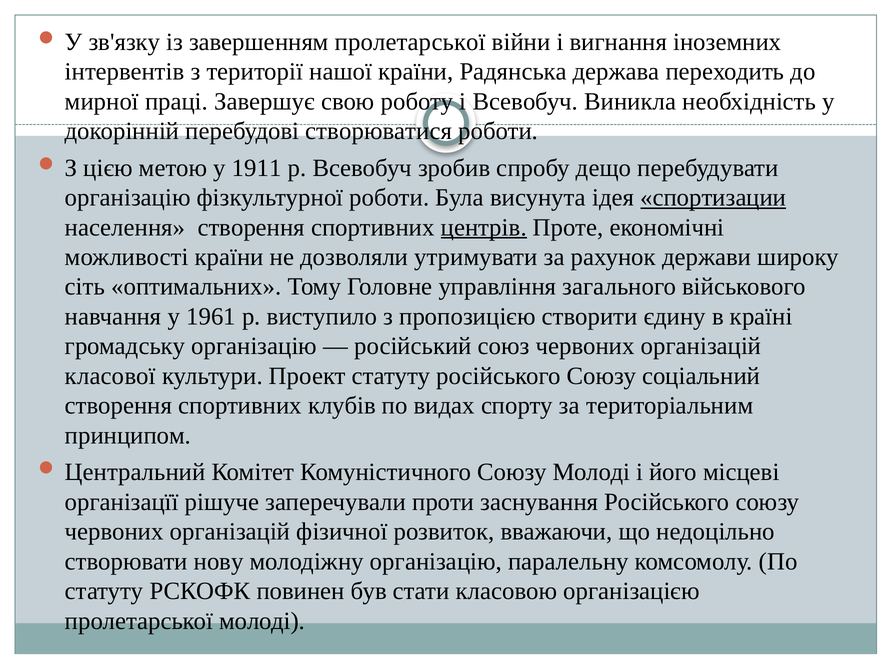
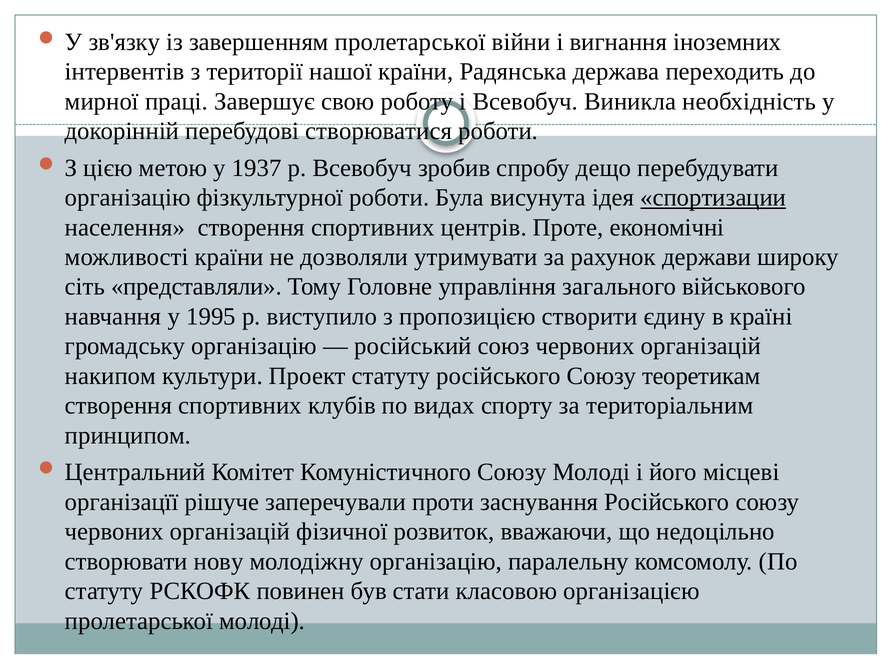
1911: 1911 -> 1937 (257, 168)
центрів underline: present -> none (484, 227)
оптимальних: оптимальних -> представляли (196, 287)
1961: 1961 -> 1995 (211, 317)
класової: класової -> накипом (110, 376)
соціальний: соціальний -> теоретикам (701, 376)
